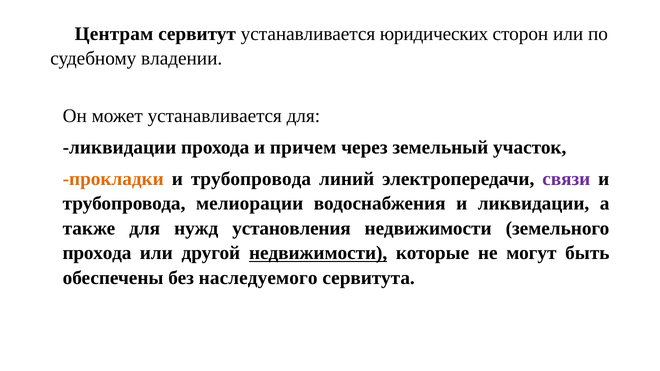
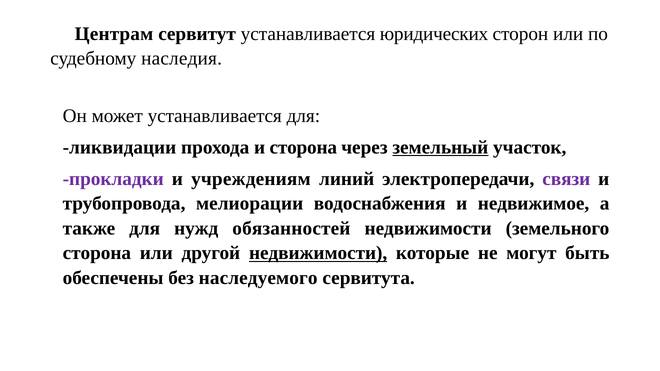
владении: владении -> наследия (182, 59)
и причем: причем -> сторона (303, 147)
земельный underline: none -> present (440, 147)
прокладки colour: orange -> purple (113, 179)
трубопровода: трубопровода -> учреждениям (251, 179)
и ликвидации: ликвидации -> недвижимое (534, 204)
установления: установления -> обязанностей (291, 228)
прохода: прохода -> сторона (97, 253)
